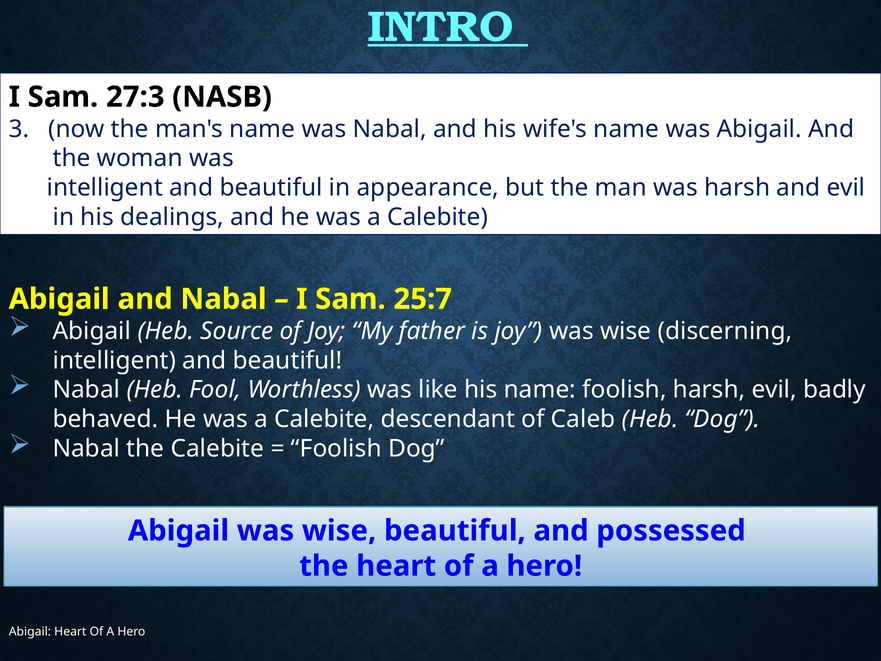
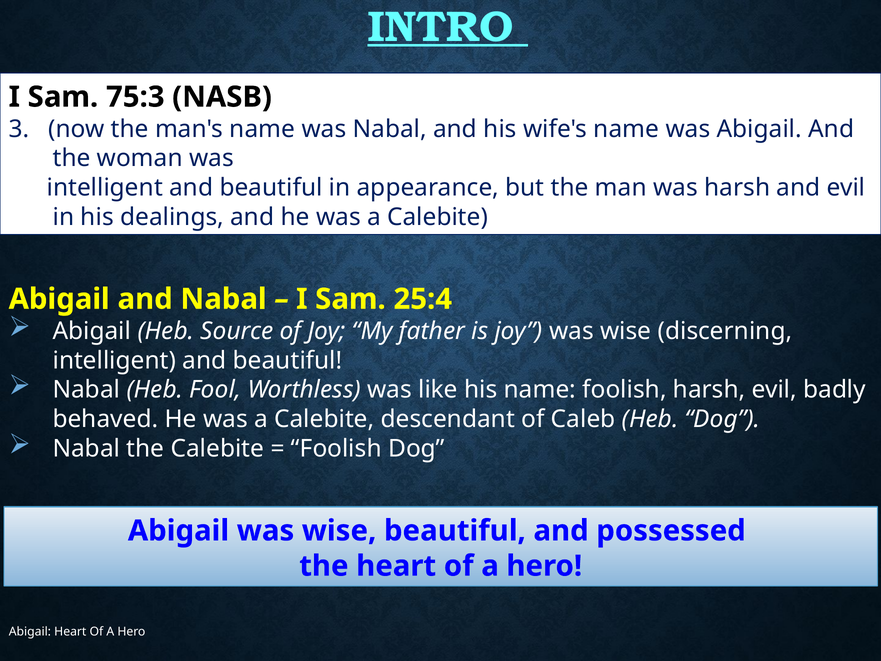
27:3: 27:3 -> 75:3 (135, 97)
25:7: 25:7 -> 25:4 (423, 299)
